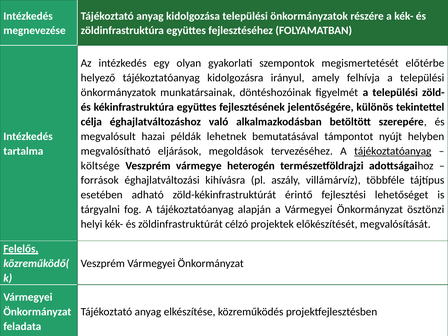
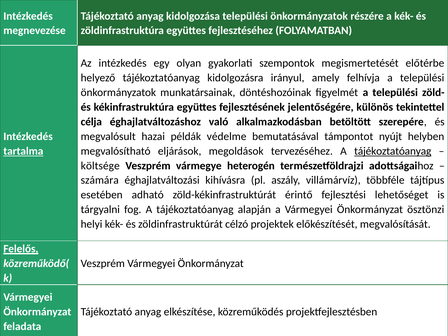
lehetnek: lehetnek -> védelme (227, 136)
tartalma underline: none -> present (23, 151)
források: források -> számára (100, 180)
